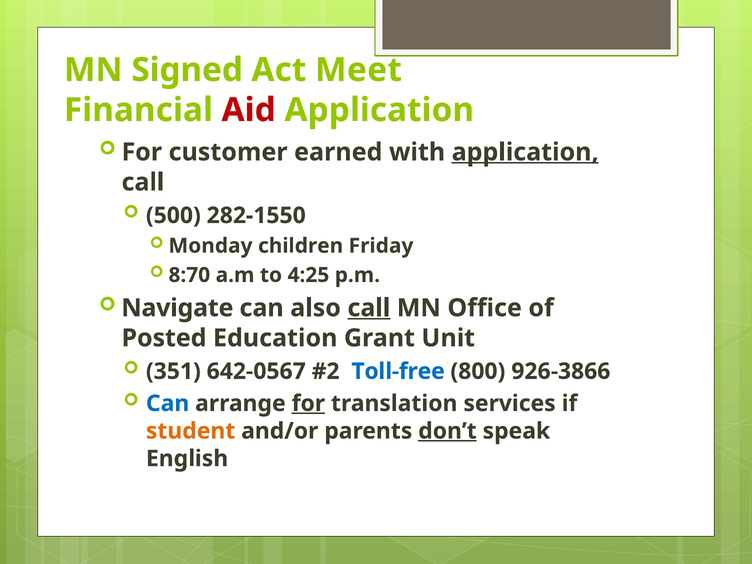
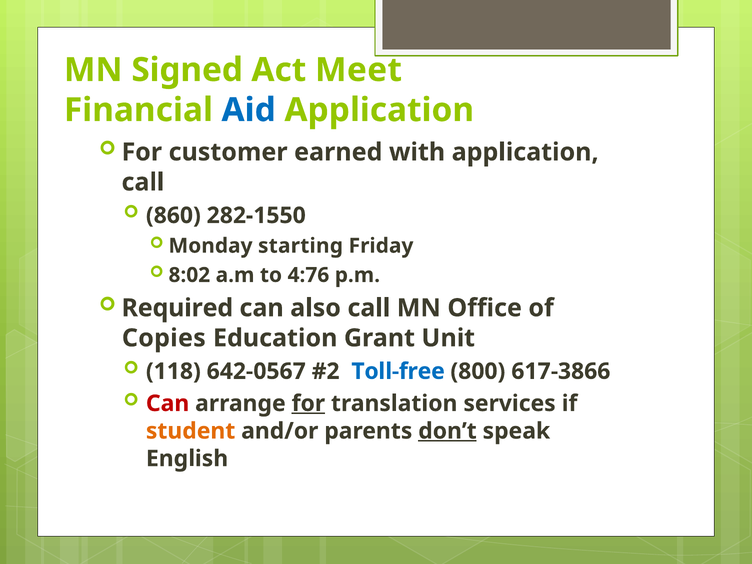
Aid colour: red -> blue (249, 110)
application underline: present -> none (525, 152)
500: 500 -> 860 (173, 216)
children: children -> starting (300, 246)
8:70: 8:70 -> 8:02 (189, 275)
4:25: 4:25 -> 4:76 (308, 275)
Navigate: Navigate -> Required (177, 308)
call underline: present -> none (369, 308)
Posted: Posted -> Copies (164, 338)
351: 351 -> 118 (173, 371)
926-3866: 926-3866 -> 617-3866 (561, 371)
Can colour: blue -> red (168, 403)
